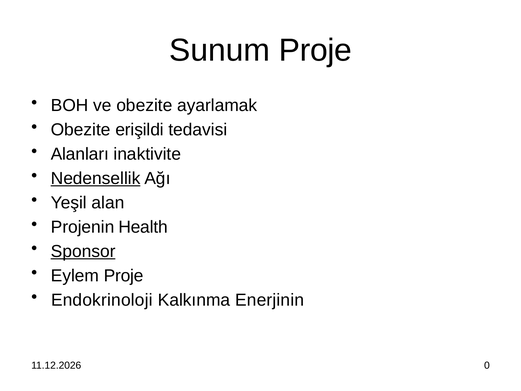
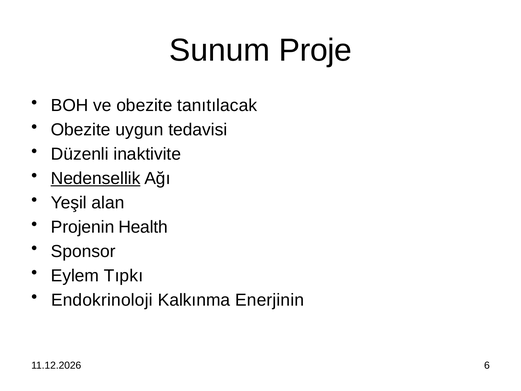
ayarlamak: ayarlamak -> tanıtılacak (217, 105)
erişildi: erişildi -> uygun (139, 130)
Alanları: Alanları -> Düzenli (80, 154)
Sponsor underline: present -> none (83, 251)
Eylem Proje: Proje -> Tıpkı (124, 276)
0: 0 -> 6 (487, 365)
